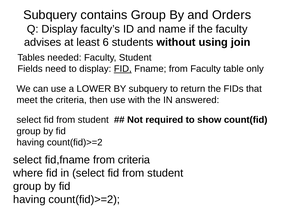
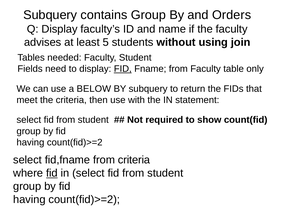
6: 6 -> 5 (106, 42)
LOWER: LOWER -> BELOW (94, 89)
answered: answered -> statement (197, 100)
fid underline: none -> present (52, 173)
